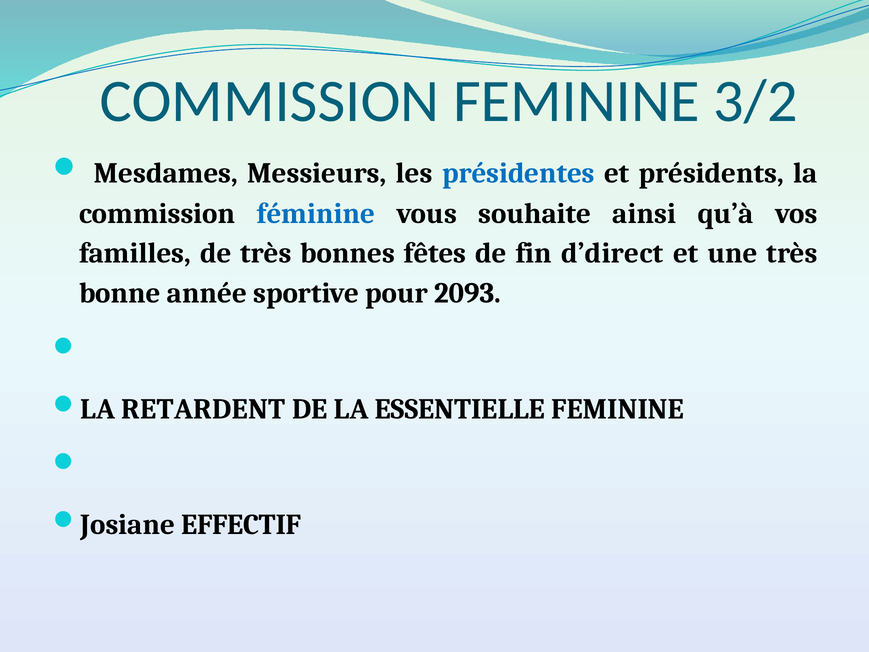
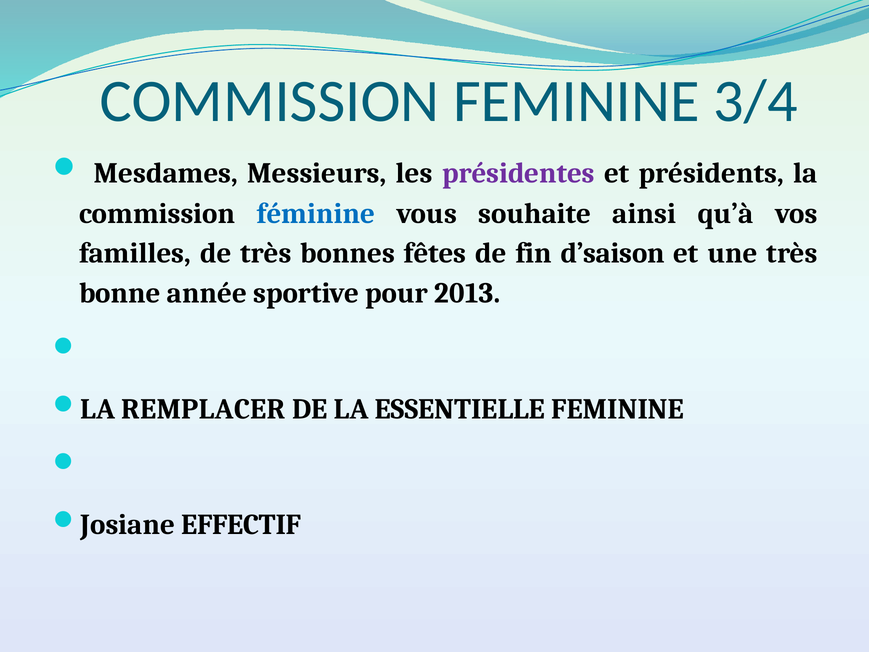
3/2: 3/2 -> 3/4 (755, 101)
présidentes colour: blue -> purple (518, 173)
d’direct: d’direct -> d’saison (613, 253)
2093: 2093 -> 2013 (467, 293)
RETARDENT: RETARDENT -> REMPLACER (203, 409)
